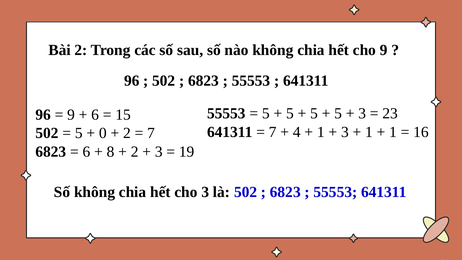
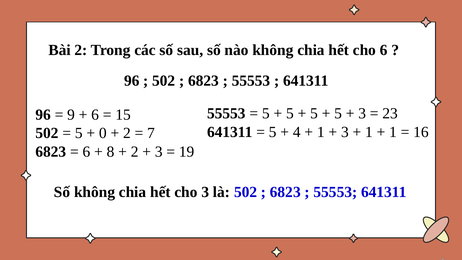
cho 9: 9 -> 6 (384, 50)
7: 7 -> 5 (273, 132)
